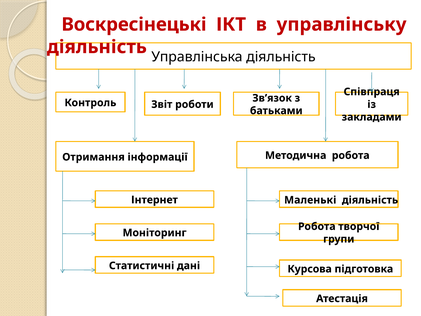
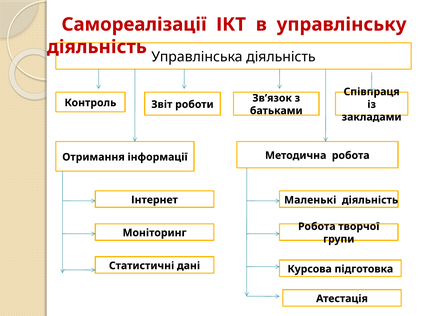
Воскресінецькі: Воскресінецькі -> Самореалізації (134, 24)
